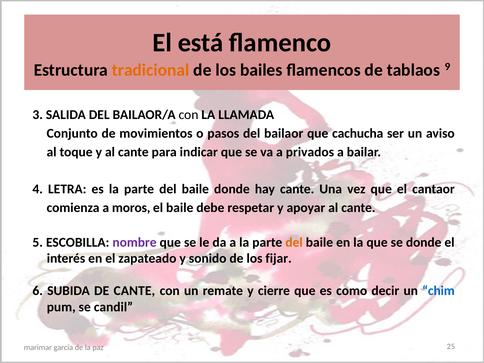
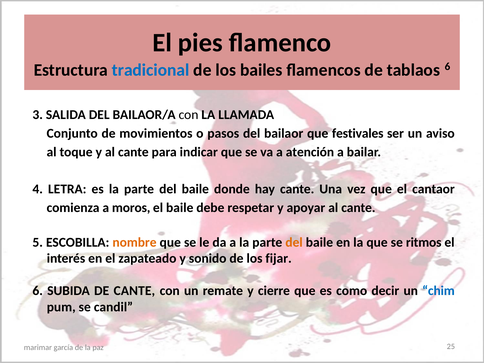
está: está -> pies (200, 43)
tradicional colour: orange -> blue (151, 70)
tablaos 9: 9 -> 6 (447, 67)
cachucha: cachucha -> festivales (358, 133)
privados: privados -> atención (310, 152)
nombre colour: purple -> orange (135, 242)
se donde: donde -> ritmos (424, 242)
